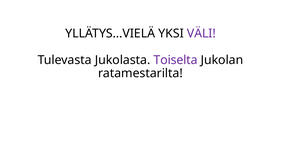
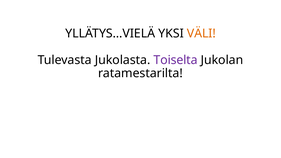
VÄLI colour: purple -> orange (201, 33)
